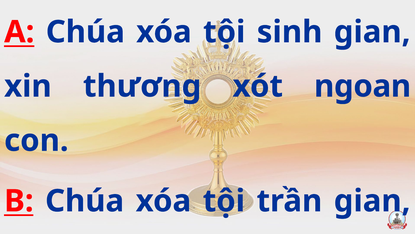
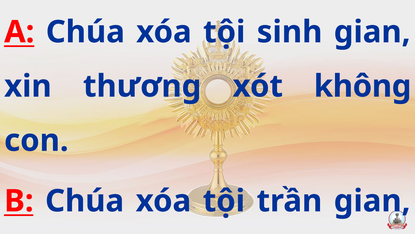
ngoan: ngoan -> không (363, 86)
